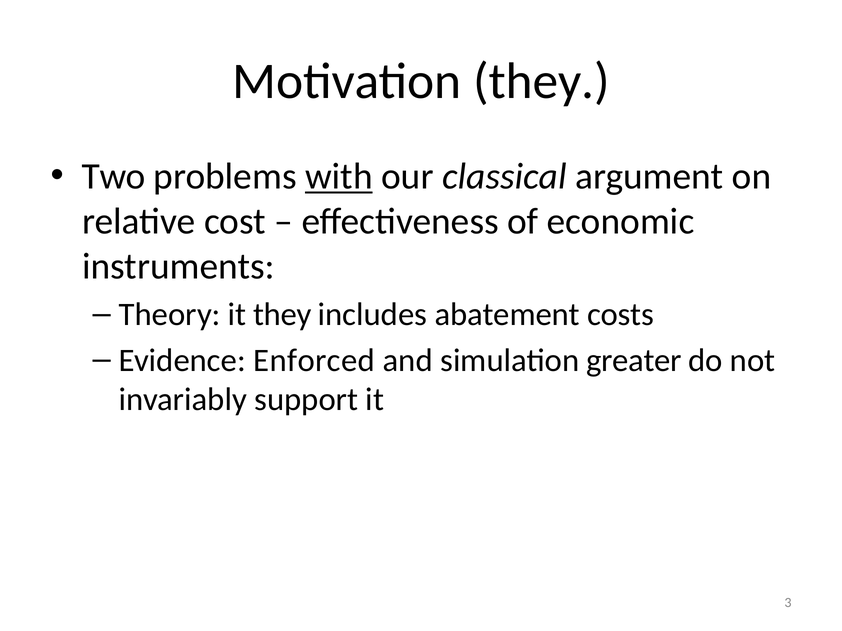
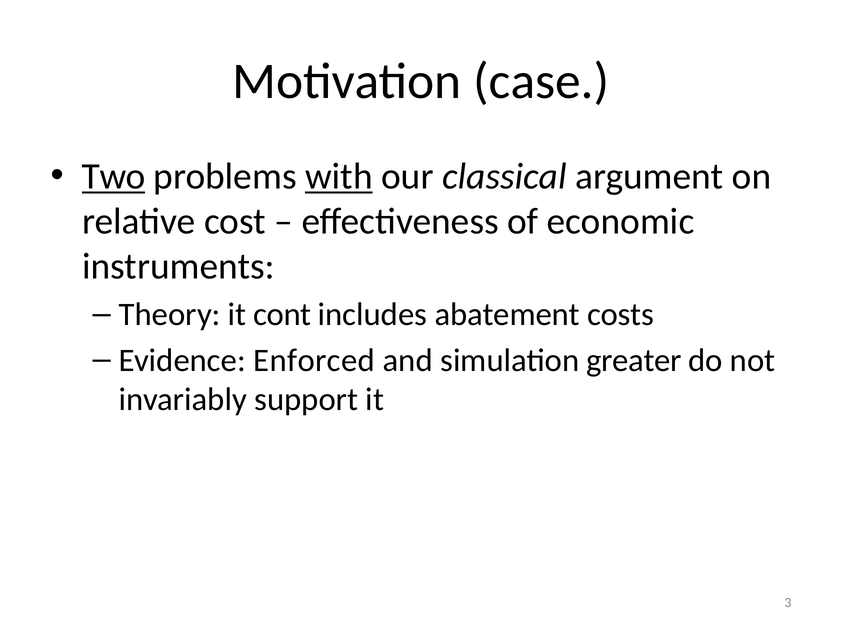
Motivation they: they -> case (541, 82)
Two underline: none -> present (114, 177)
it they: they -> cont (282, 315)
